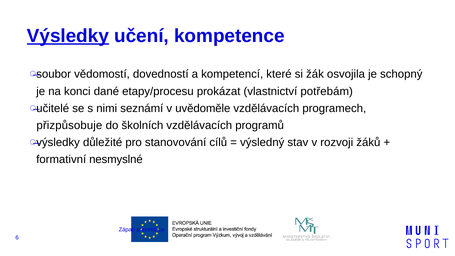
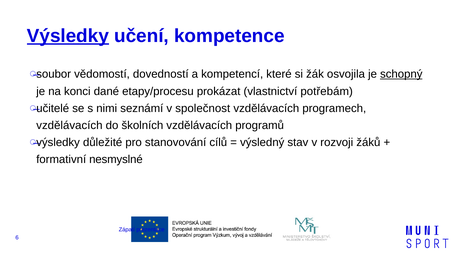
schopný underline: none -> present (401, 74)
uvědoměle: uvědoměle -> společnost (203, 108)
přizpůsobuje: přizpůsobuje -> vzdělávacích (69, 125)
